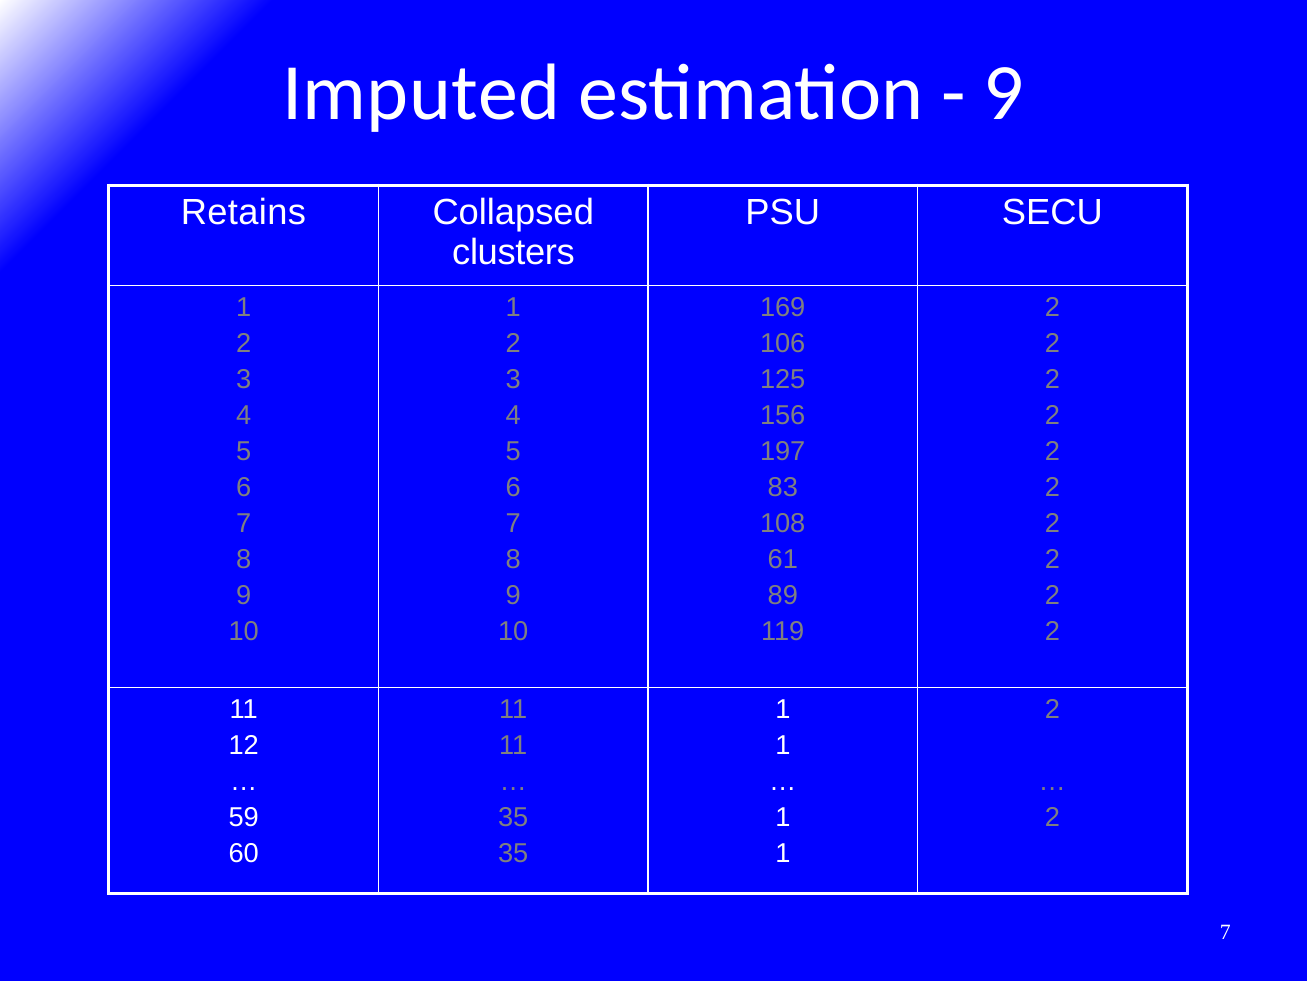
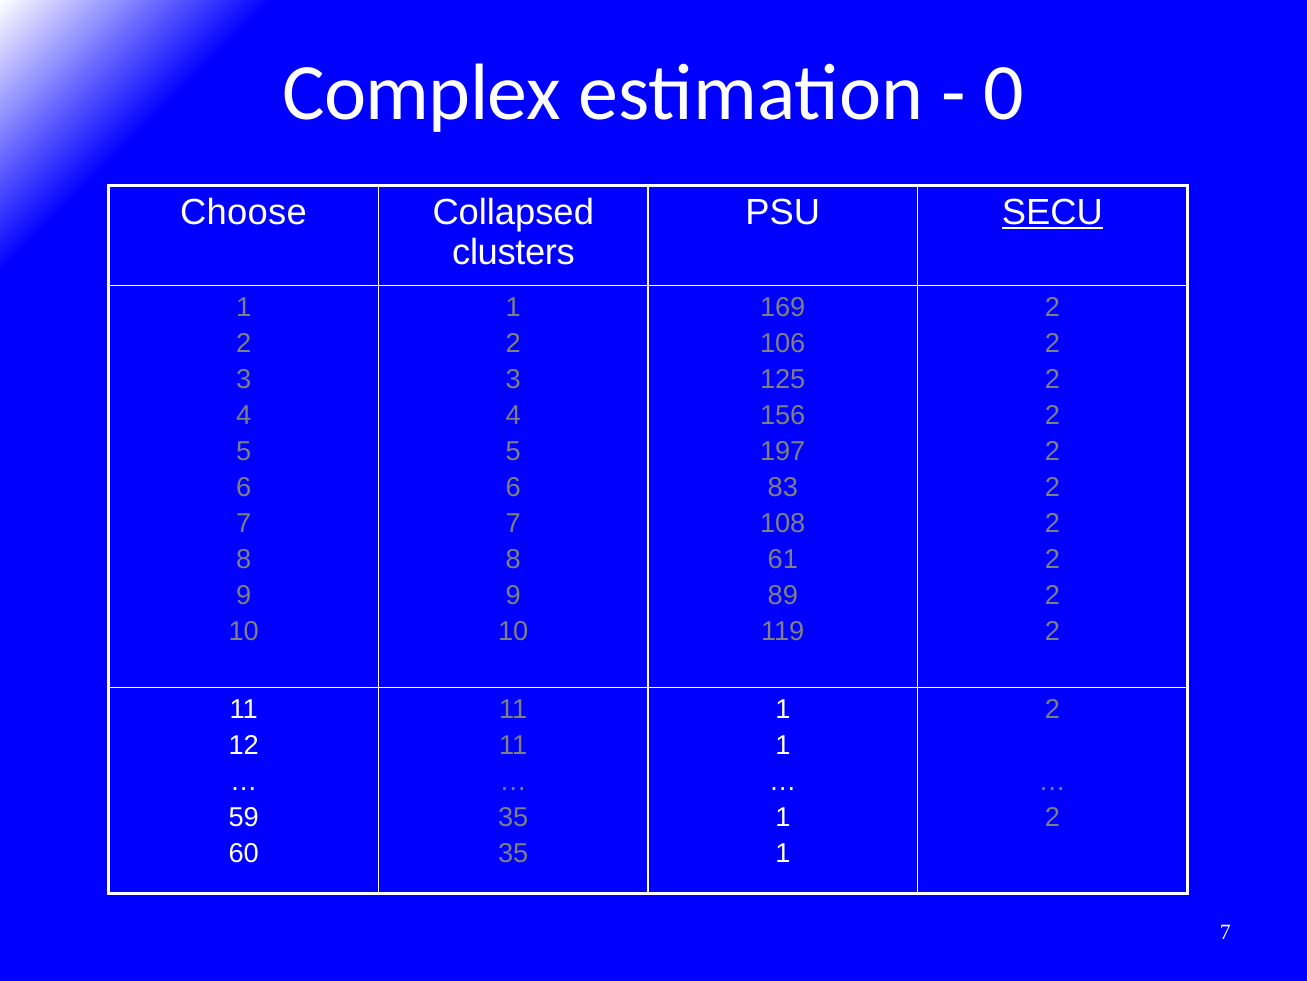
Imputed: Imputed -> Complex (422, 93)
9: 9 -> 0 (1004, 93)
Retains: Retains -> Choose (244, 212)
SECU underline: none -> present (1052, 212)
